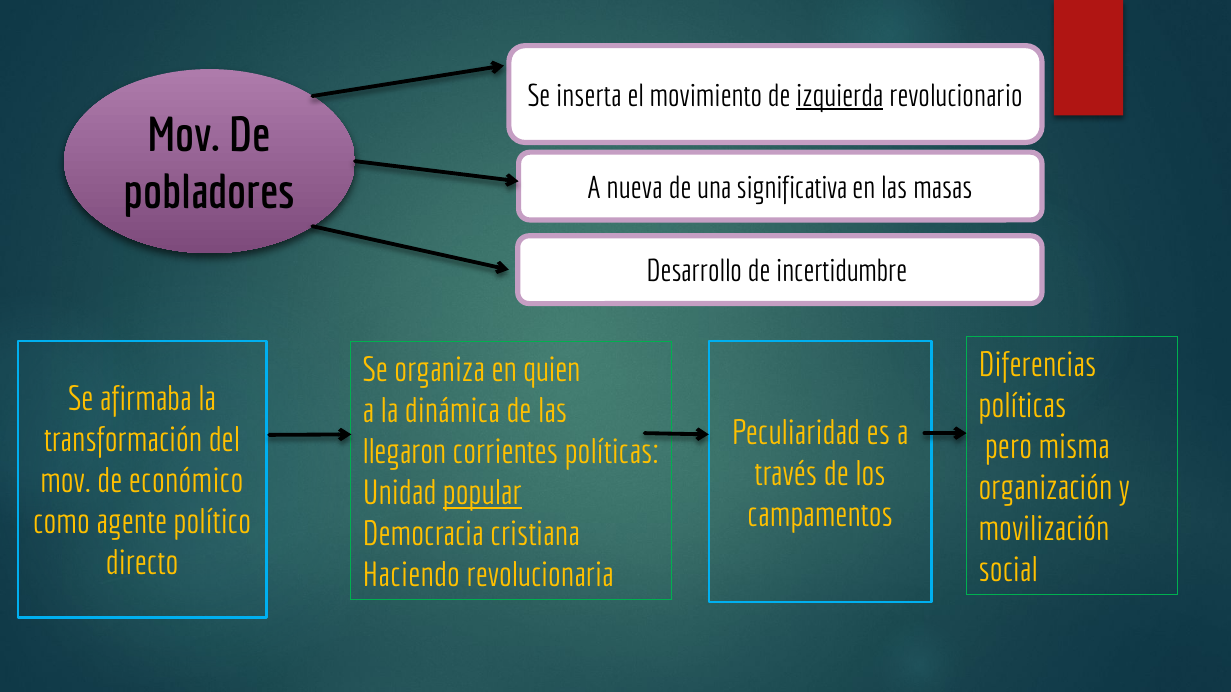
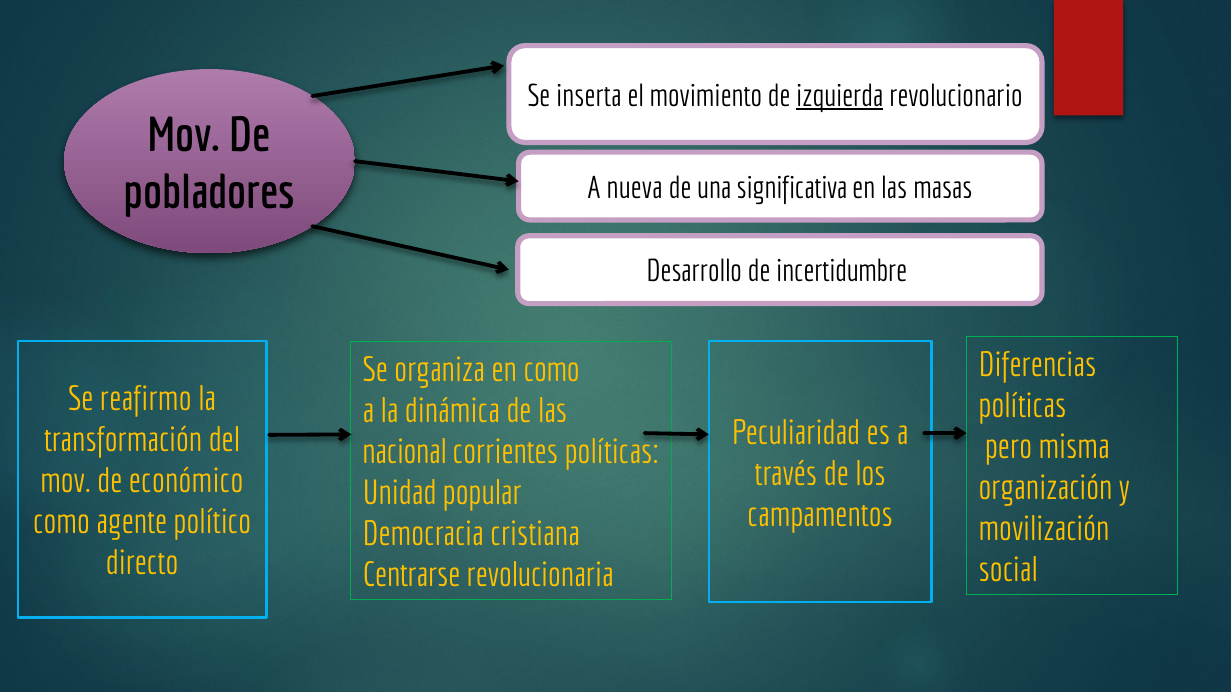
en quien: quien -> como (552, 370)
afirmaba: afirmaba -> reafirmo (146, 400)
llegaron: llegaron -> nacional (405, 452)
popular underline: present -> none (482, 493)
Haciendo: Haciendo -> Centrarse (411, 576)
